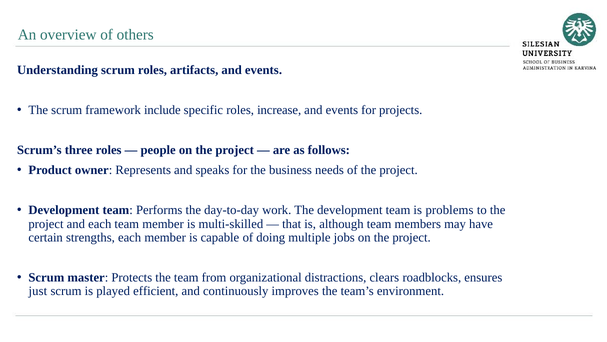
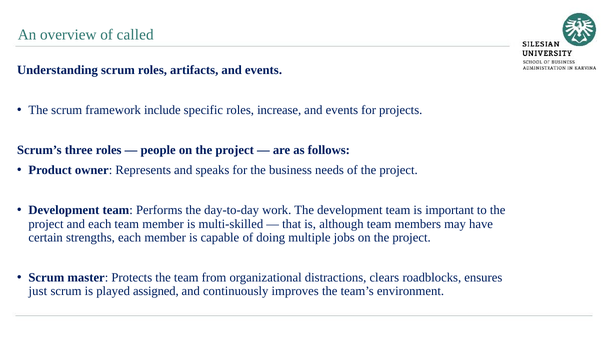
others: others -> called (135, 35)
problems: problems -> important (450, 210)
efficient: efficient -> assigned (156, 291)
